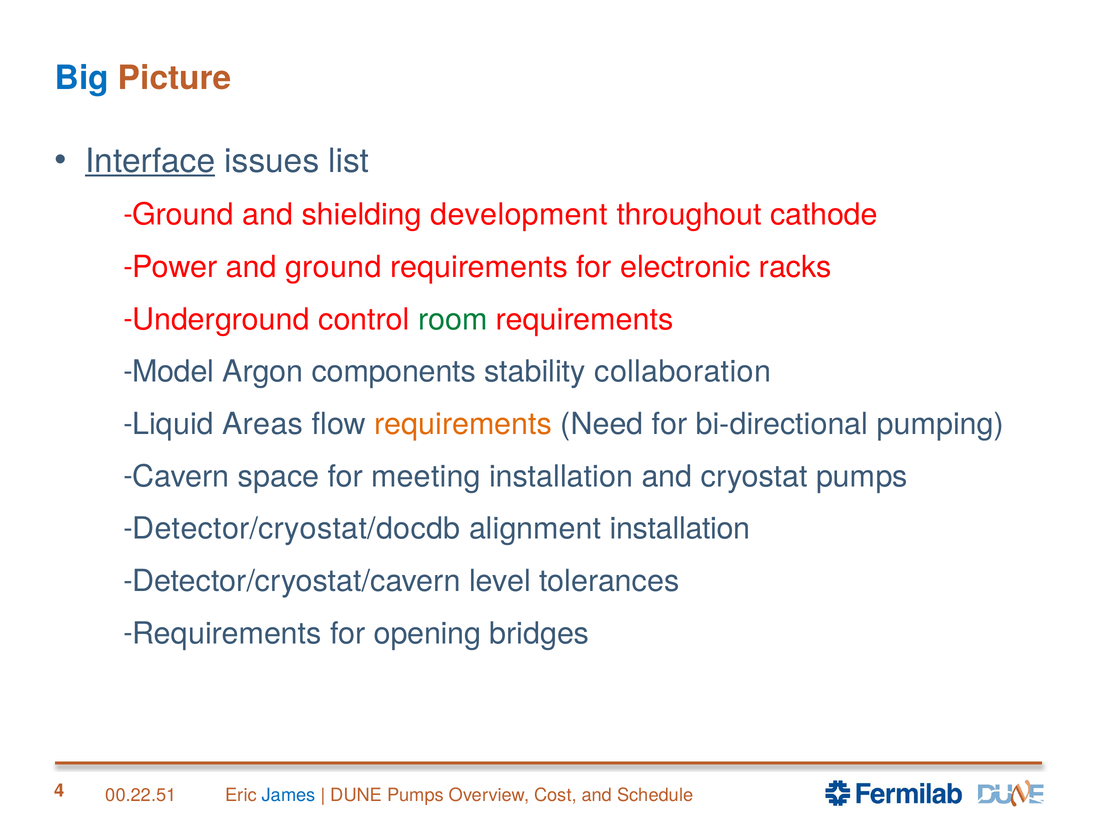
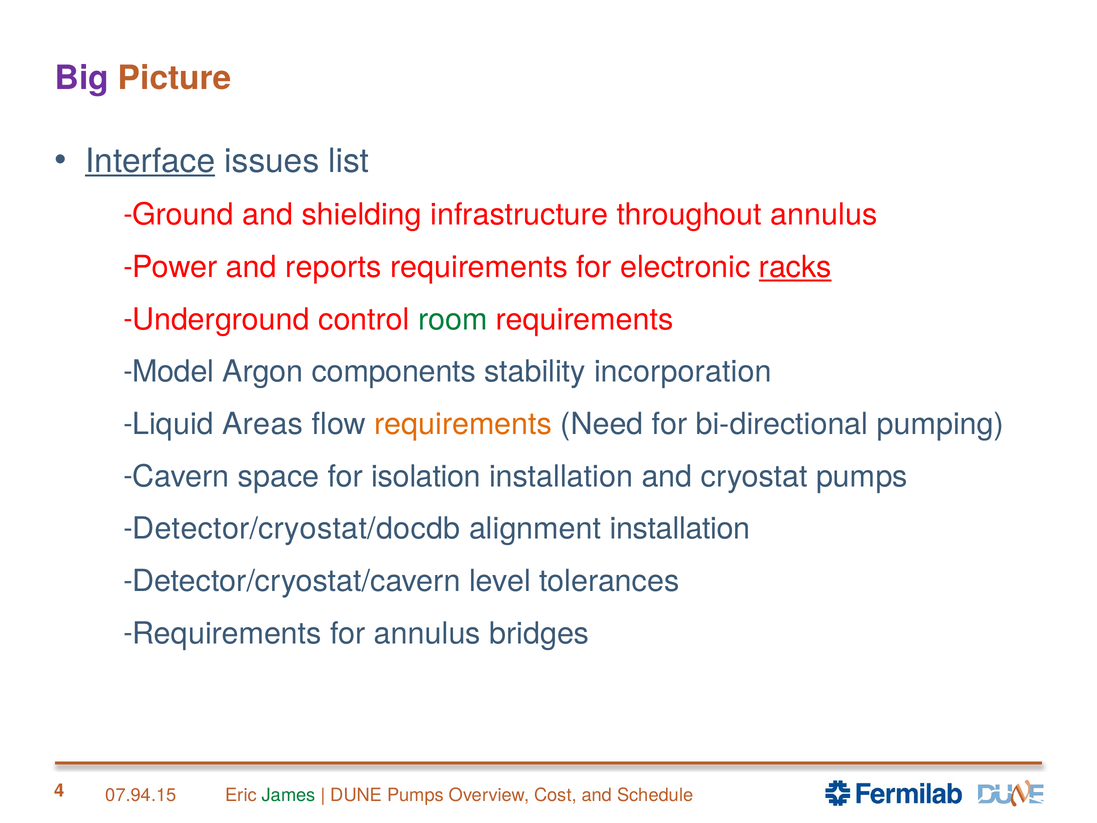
Big colour: blue -> purple (82, 78)
development: development -> infrastructure (519, 215)
throughout cathode: cathode -> annulus (824, 215)
and ground: ground -> reports (333, 267)
racks underline: none -> present (795, 267)
collaboration: collaboration -> incorporation (683, 372)
meeting: meeting -> isolation (426, 476)
for opening: opening -> annulus (427, 633)
00.22.51: 00.22.51 -> 07.94.15 (141, 795)
James colour: blue -> green (289, 795)
